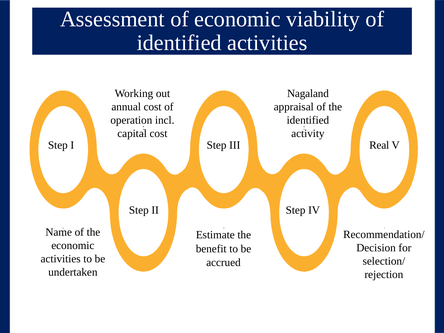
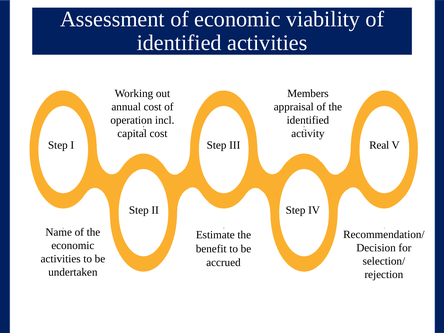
Nagaland: Nagaland -> Members (308, 93)
